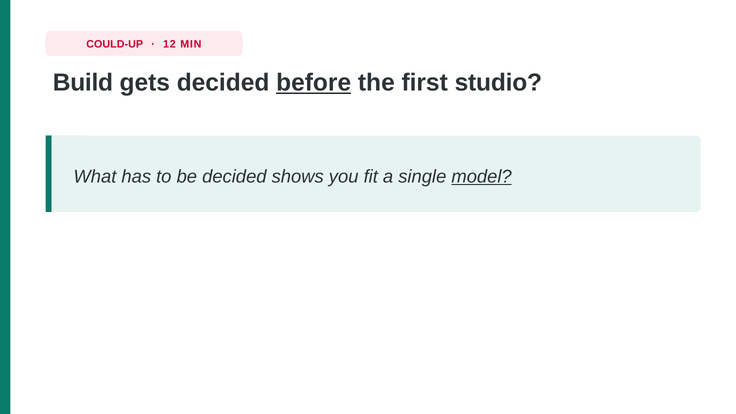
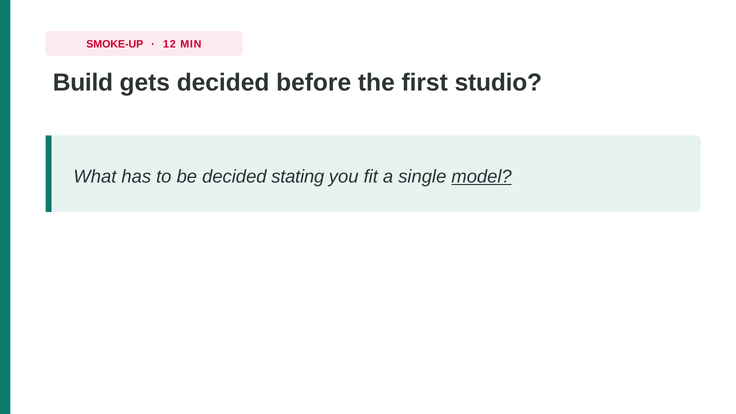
COULD-UP: COULD-UP -> SMOKE-UP (115, 44)
before underline: present -> none (314, 82)
shows: shows -> stating (298, 177)
